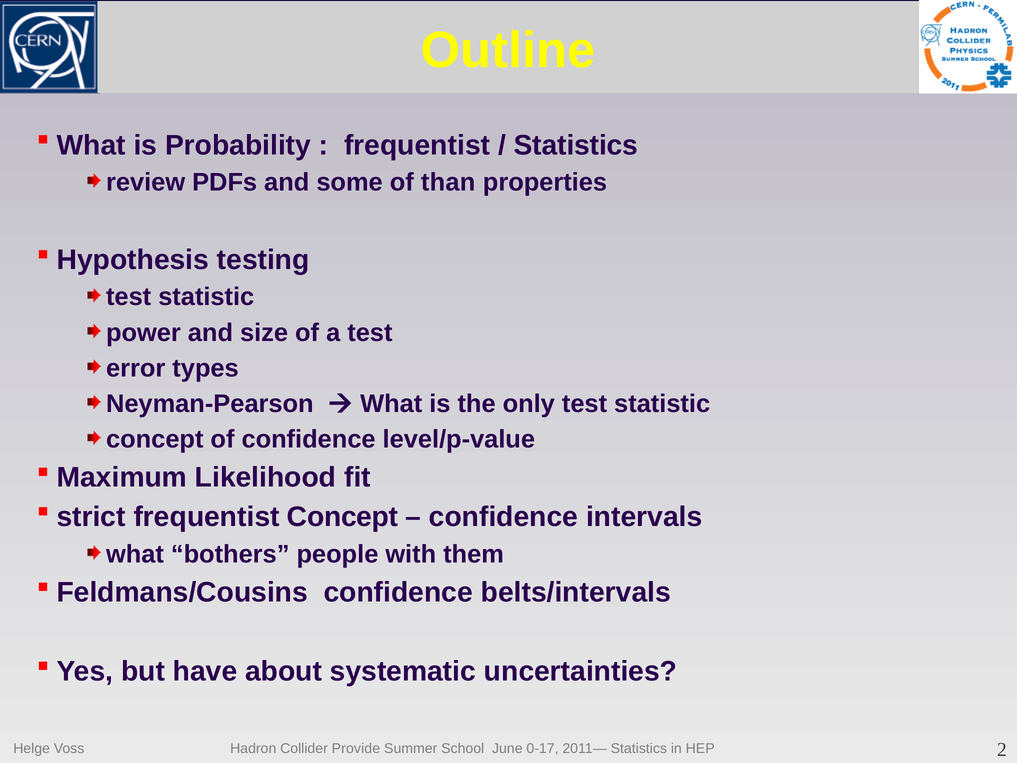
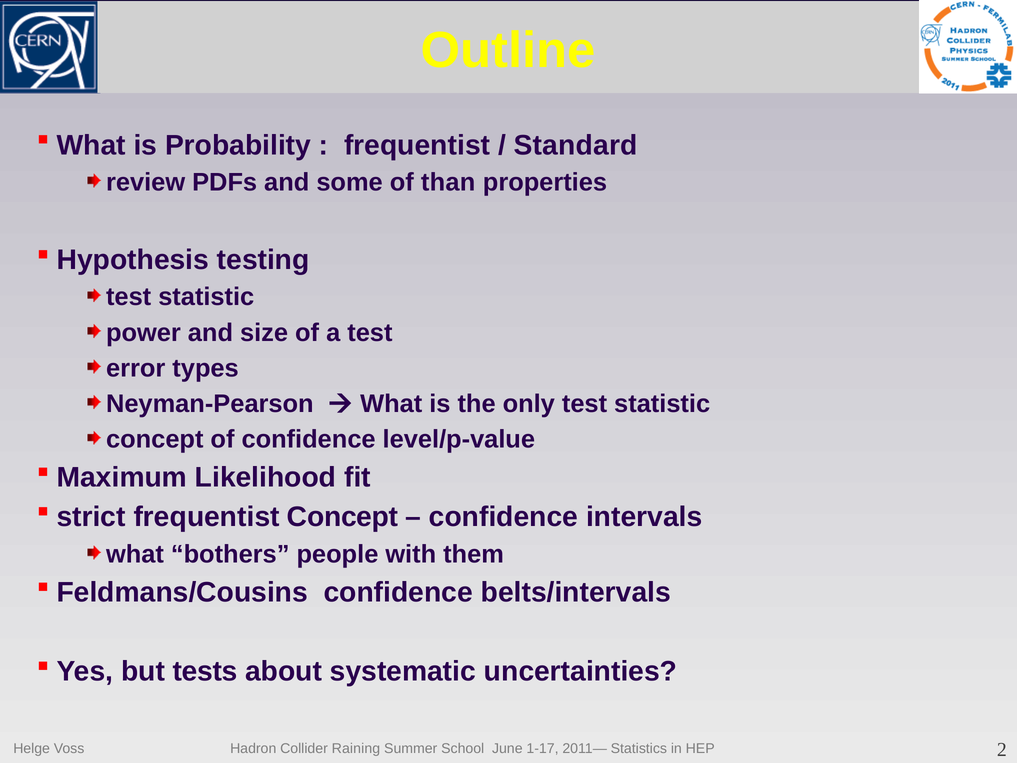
Statistics: Statistics -> Standard (576, 145)
have: have -> tests (205, 671)
Provide: Provide -> Raining (356, 748)
0-17: 0-17 -> 1-17 (543, 748)
